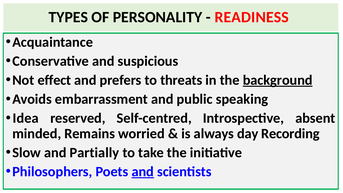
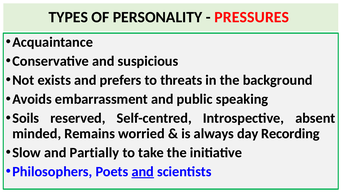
READINESS: READINESS -> PRESSURES (252, 17)
effect: effect -> exists (54, 80)
background underline: present -> none (278, 80)
Idea: Idea -> Soils (26, 118)
